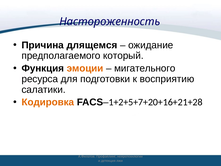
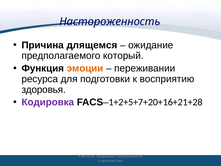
мигательного: мигательного -> переживании (145, 68)
салатики: салатики -> здоровья (44, 89)
Кодировка colour: orange -> purple (48, 102)
